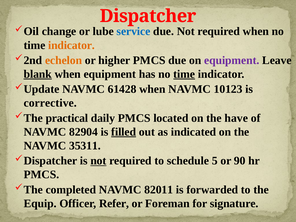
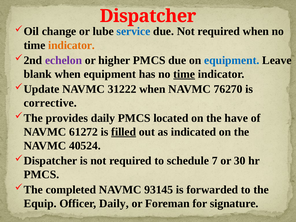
echelon colour: orange -> purple (64, 60)
equipment colour: purple -> blue (232, 60)
blank underline: present -> none (38, 74)
61428: 61428 -> 31222 (122, 89)
10123: 10123 -> 76270 (228, 89)
practical: practical -> provides (67, 118)
82904: 82904 -> 61272 (83, 132)
35311: 35311 -> 40524 (85, 146)
not underline: present -> none (98, 161)
5: 5 -> 7 (215, 161)
90: 90 -> 30 (240, 161)
82011: 82011 -> 93145 (159, 190)
Officer Refer: Refer -> Daily (114, 203)
